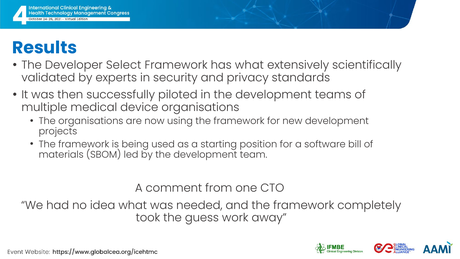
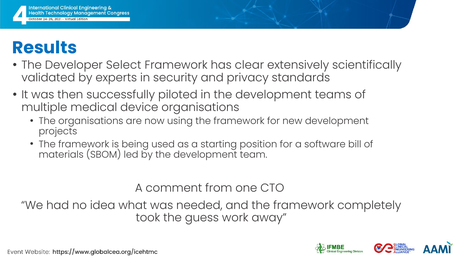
has what: what -> clear (249, 65)
